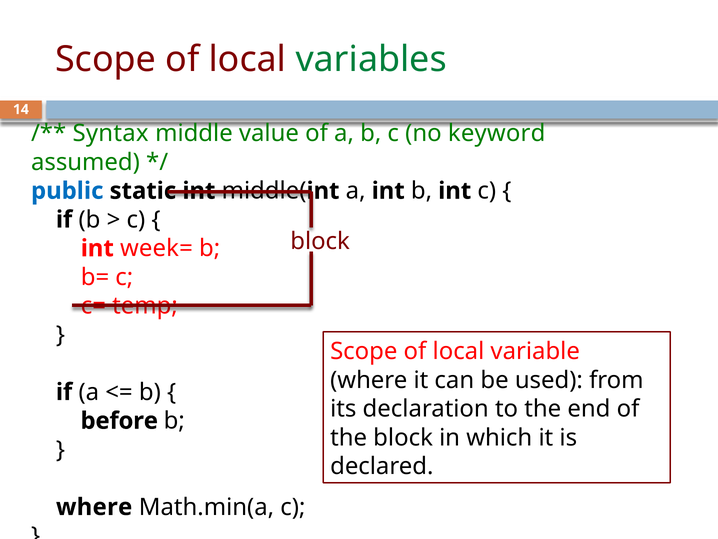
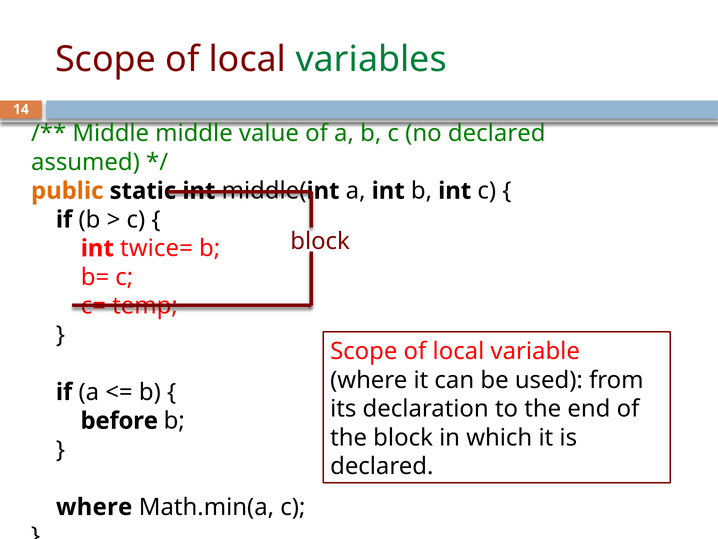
Syntax: Syntax -> Middle (111, 133)
no keyword: keyword -> declared (497, 133)
public colour: blue -> orange (67, 191)
week=: week= -> twice= (156, 248)
